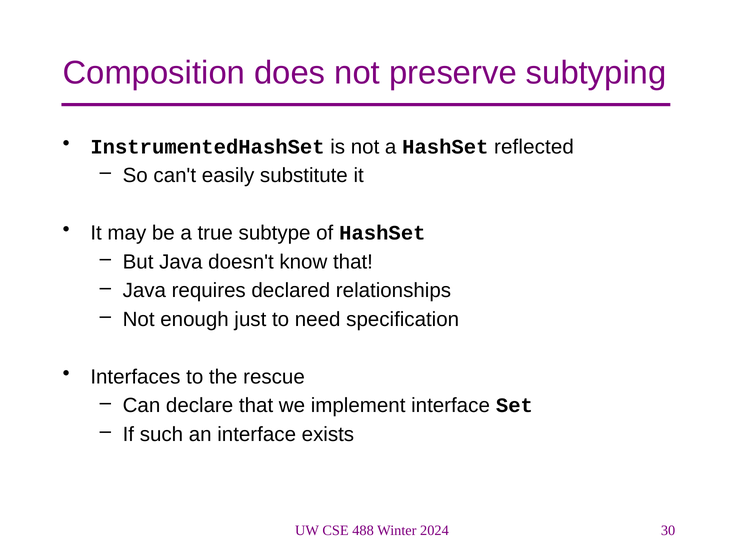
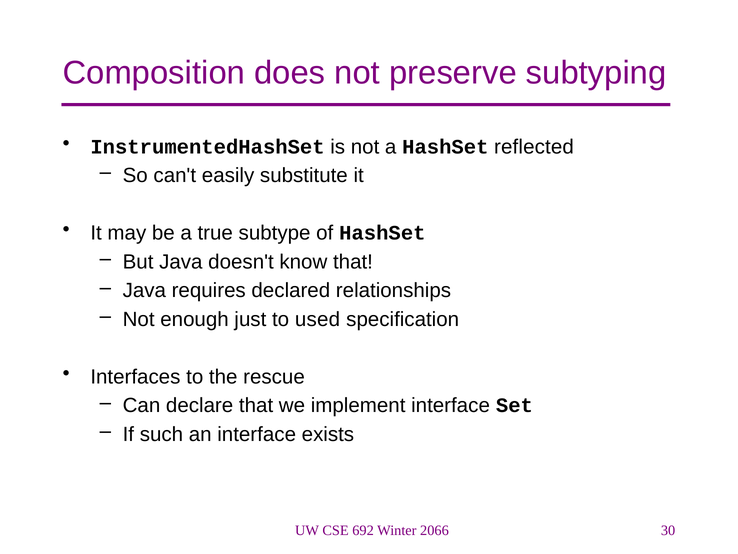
need: need -> used (318, 319)
488: 488 -> 692 (363, 530)
2024: 2024 -> 2066 (434, 530)
